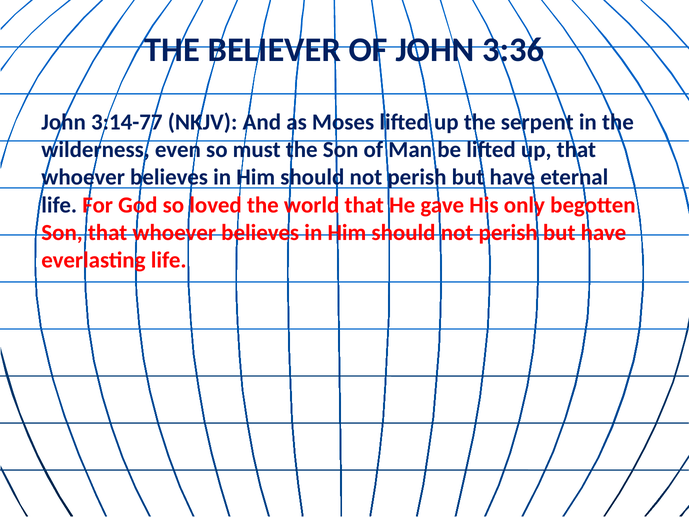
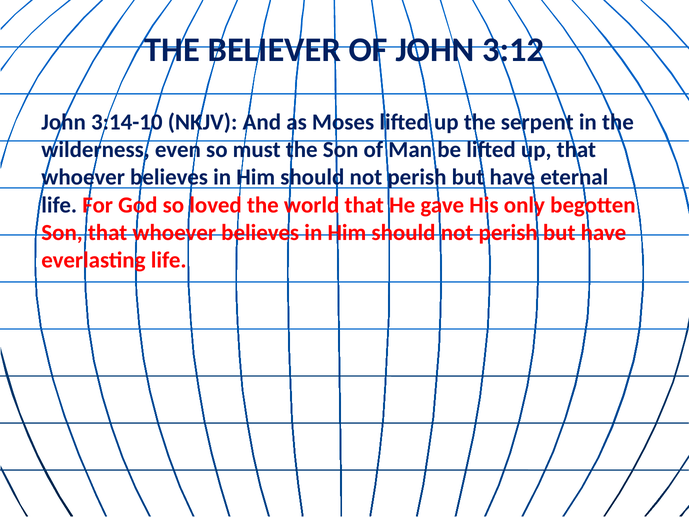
3:36: 3:36 -> 3:12 (513, 50)
3:14-77: 3:14-77 -> 3:14-10 (127, 122)
